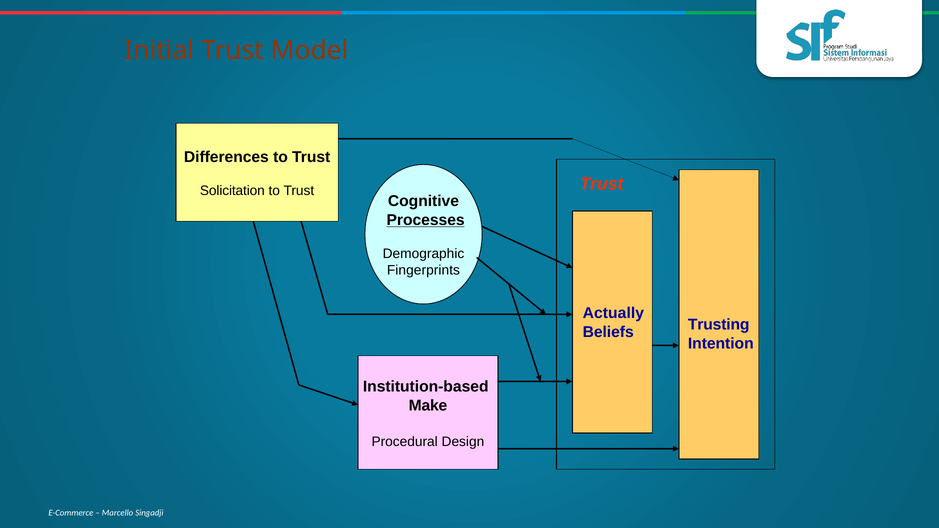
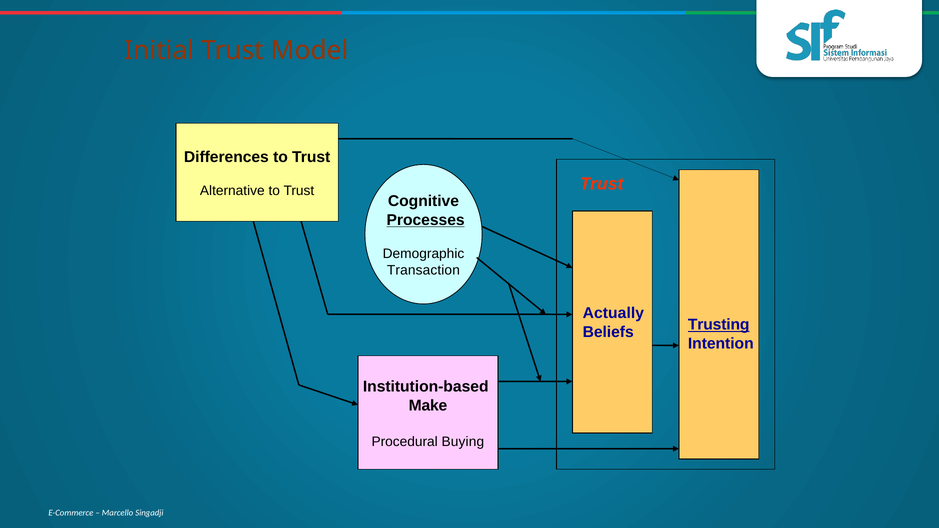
Solicitation: Solicitation -> Alternative (232, 191)
Fingerprints: Fingerprints -> Transaction (423, 270)
Trusting underline: none -> present (719, 325)
Design: Design -> Buying (463, 442)
